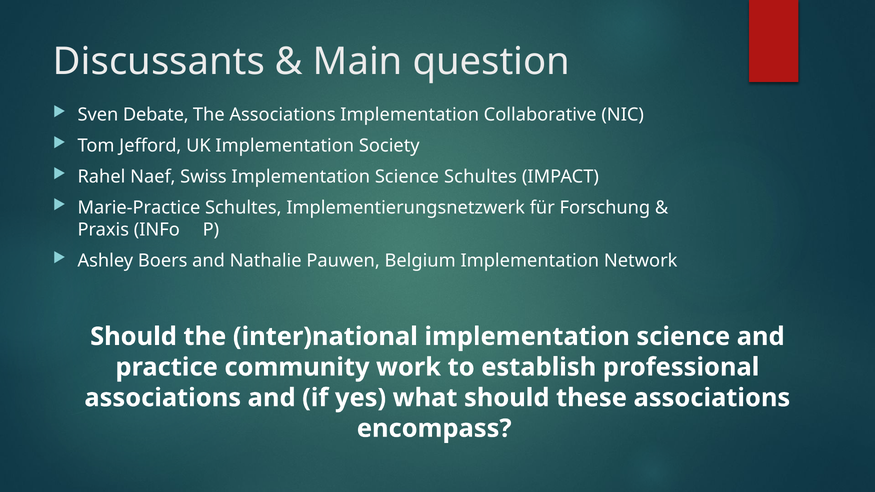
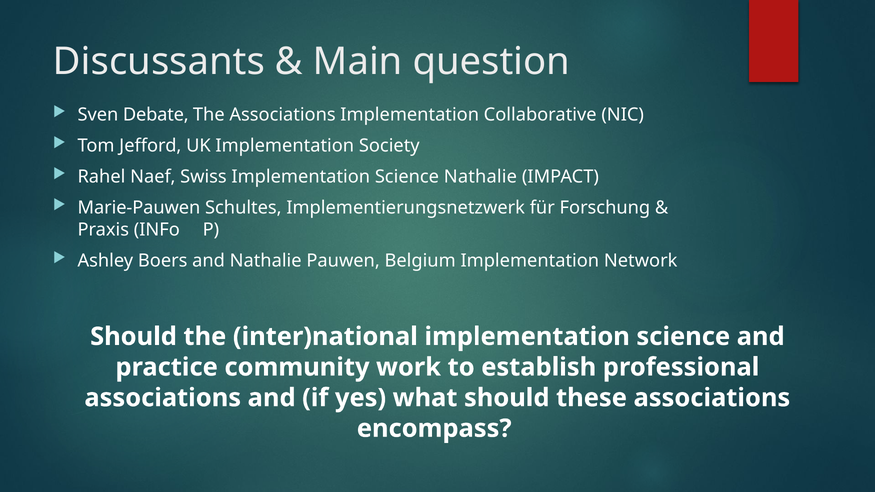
Science Schultes: Schultes -> Nathalie (480, 177)
Marie-Practice: Marie-Practice -> Marie-Pauwen (139, 208)
